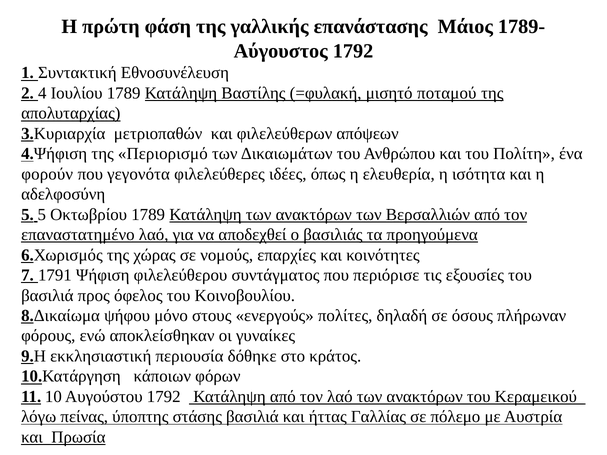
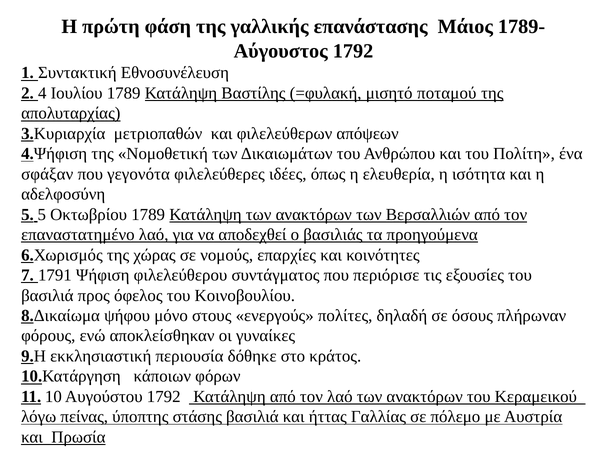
Περιορισμό: Περιορισμό -> Νομοθετική (163, 154)
φορούν: φορούν -> σφάξαν (47, 174)
